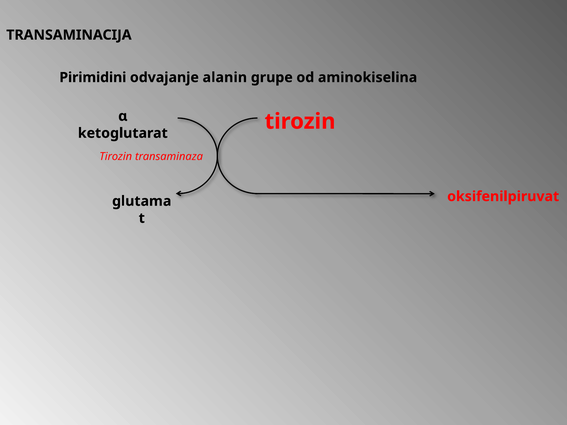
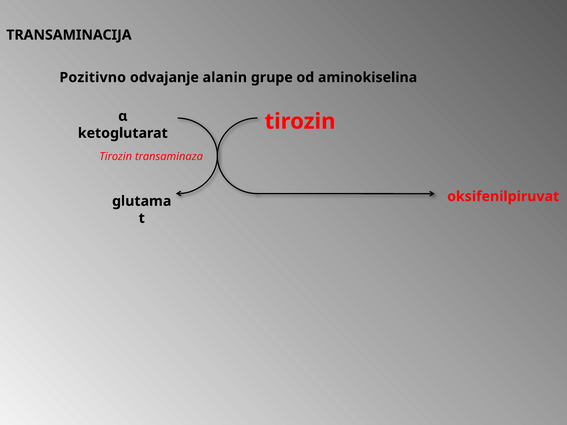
Pirimidini: Pirimidini -> Pozitivno (93, 77)
